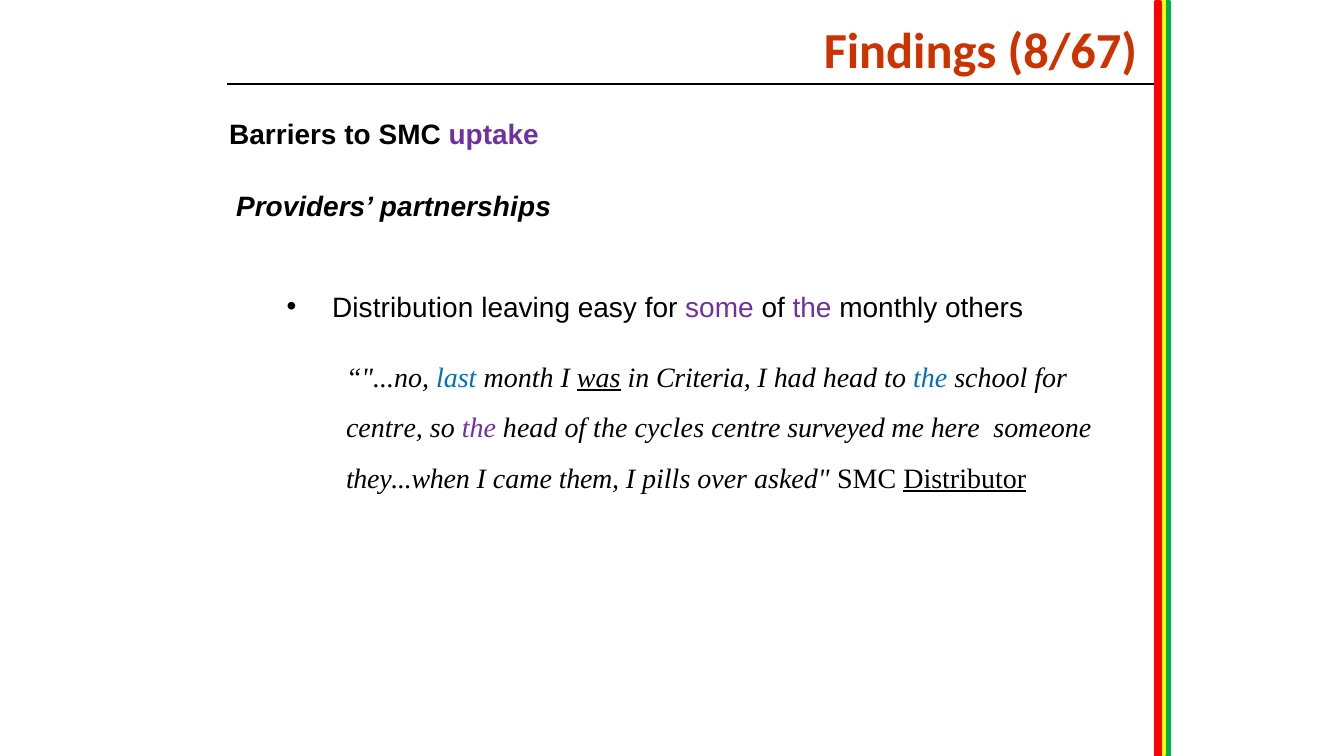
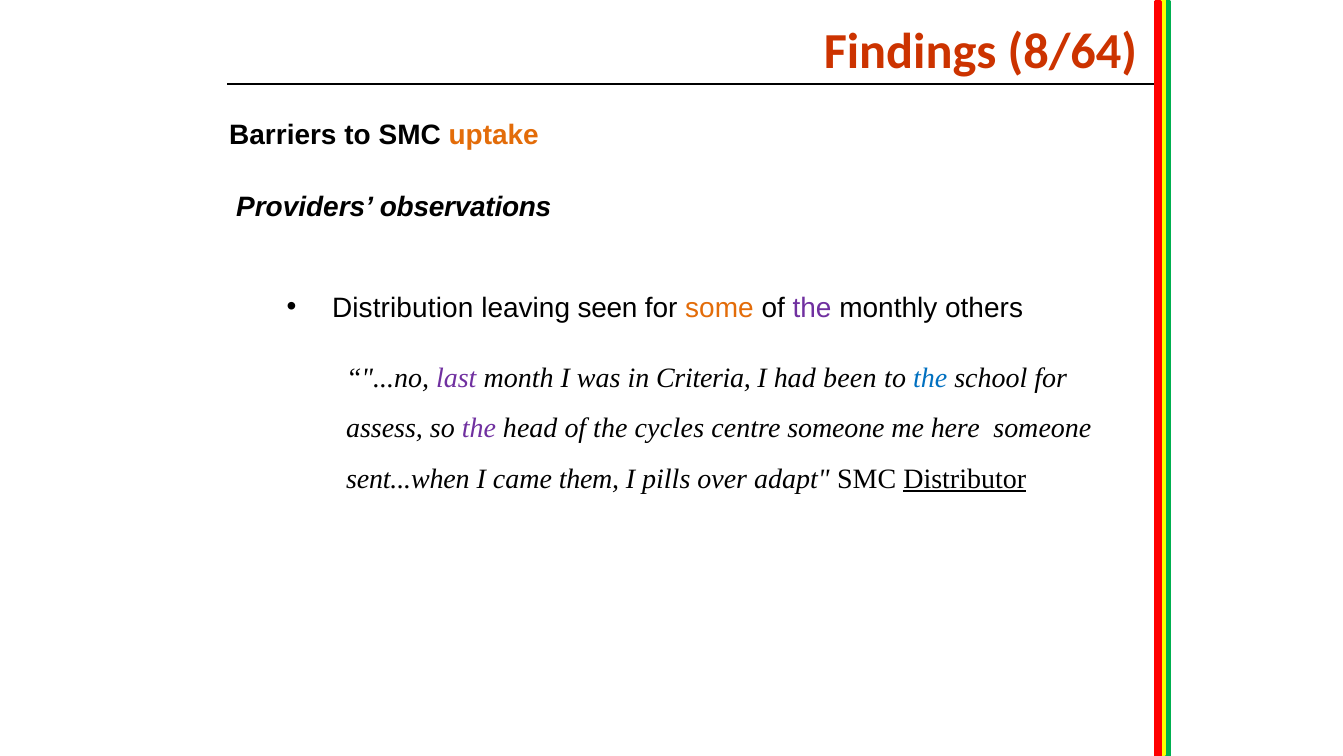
8/67: 8/67 -> 8/64 (1072, 52)
uptake colour: purple -> orange (494, 135)
partnerships: partnerships -> observations (466, 207)
easy: easy -> seen (608, 308)
some colour: purple -> orange (719, 308)
last colour: blue -> purple (456, 378)
was underline: present -> none (599, 378)
had head: head -> been (850, 378)
centre: centre -> assess (385, 428)
centre surveyed: surveyed -> someone (836, 428)
they...when: they...when -> sent...when (408, 479)
asked: asked -> adapt (792, 479)
